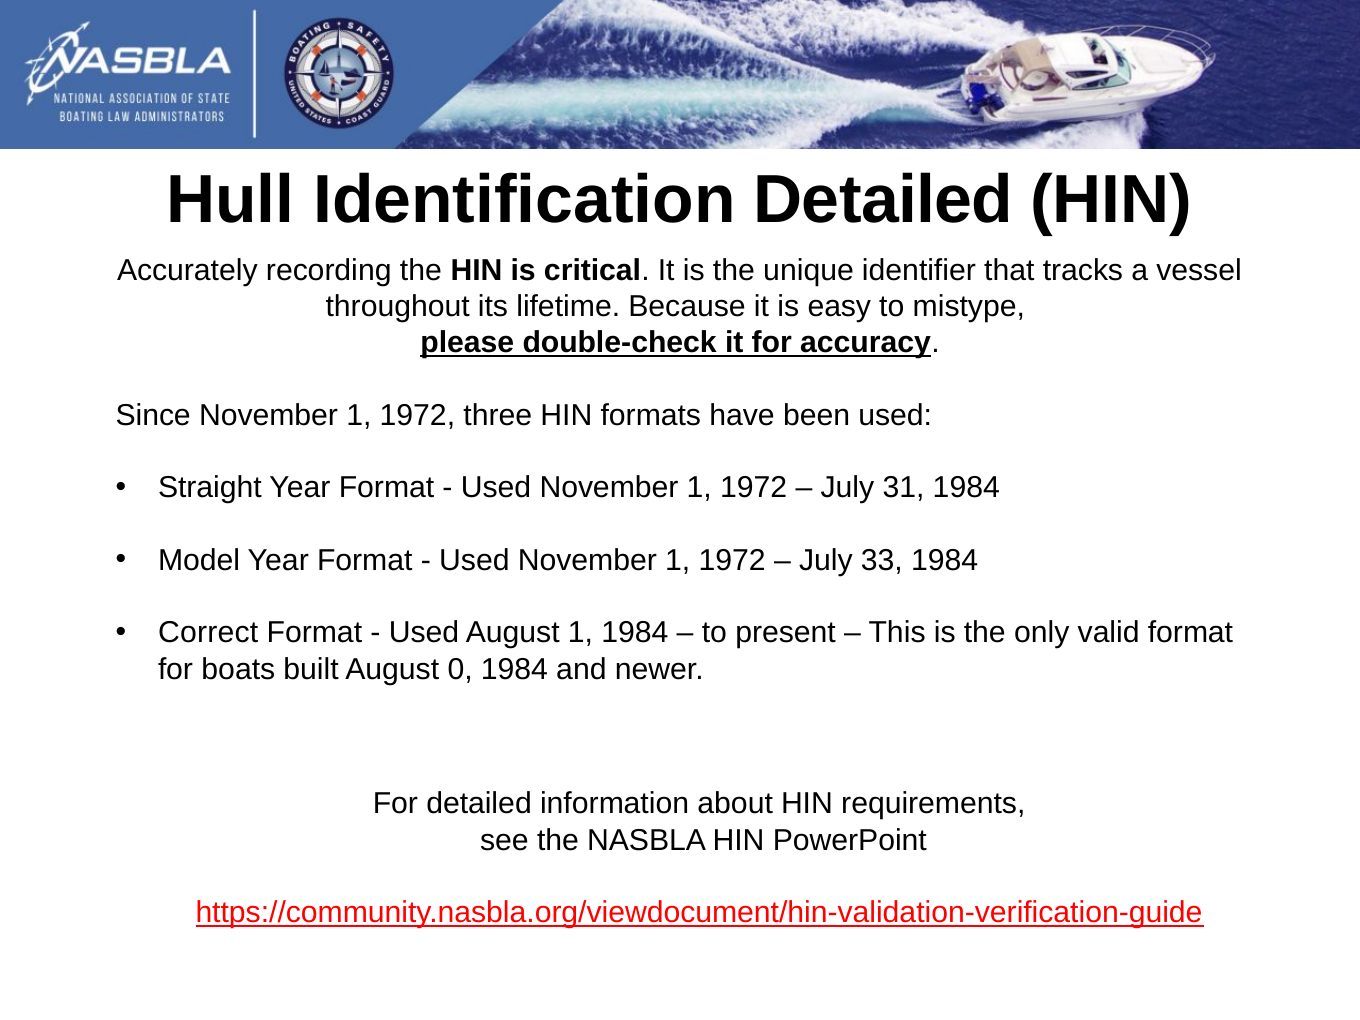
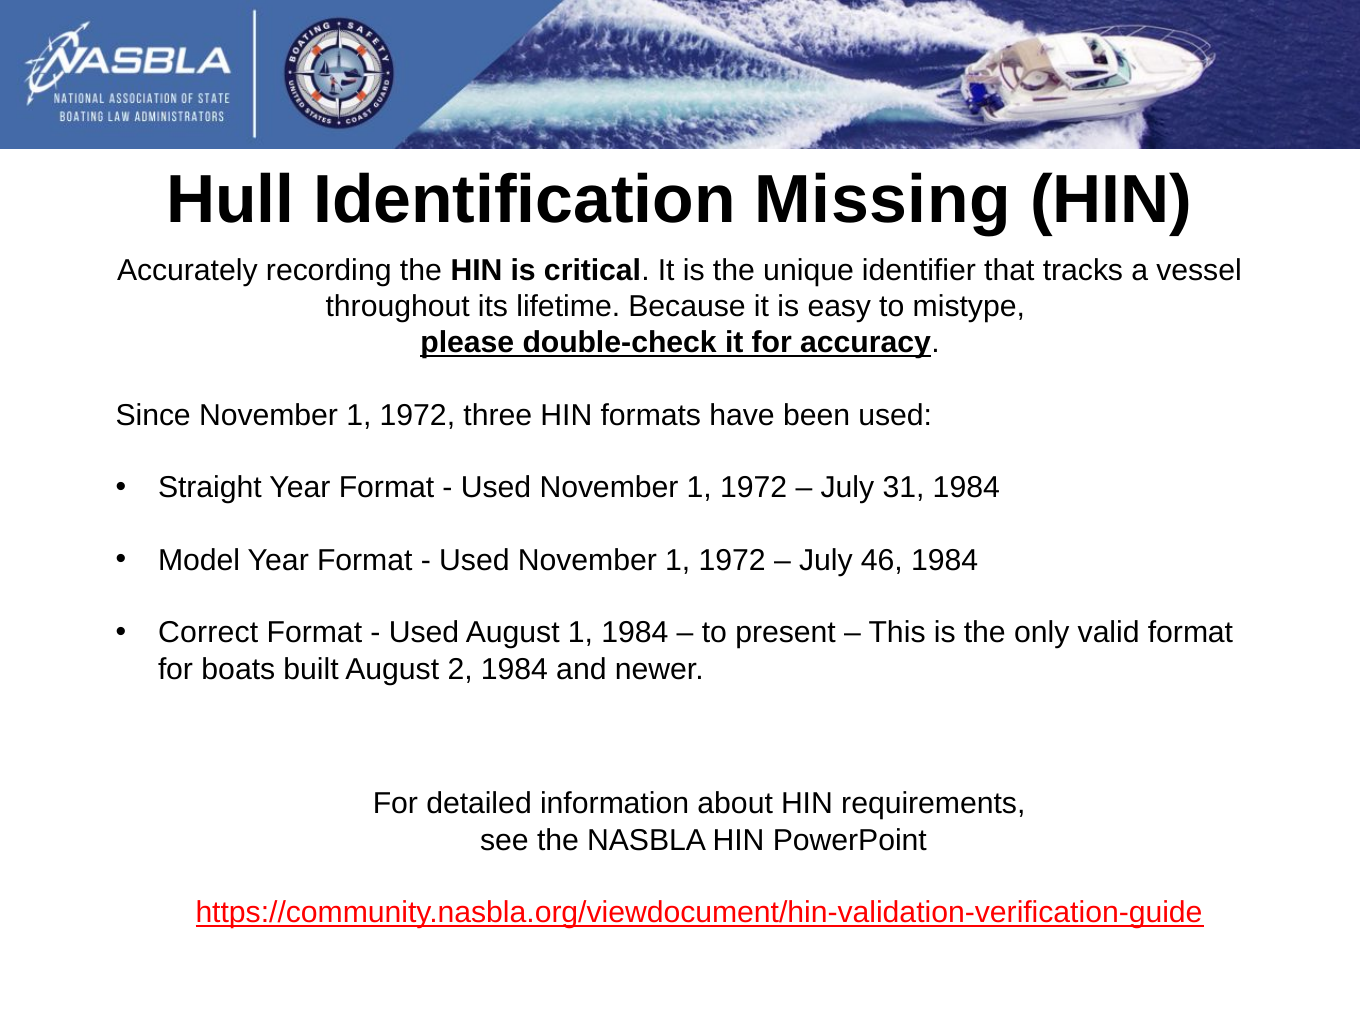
Identification Detailed: Detailed -> Missing (883, 200)
33: 33 -> 46 (882, 560)
0: 0 -> 2 (460, 669)
